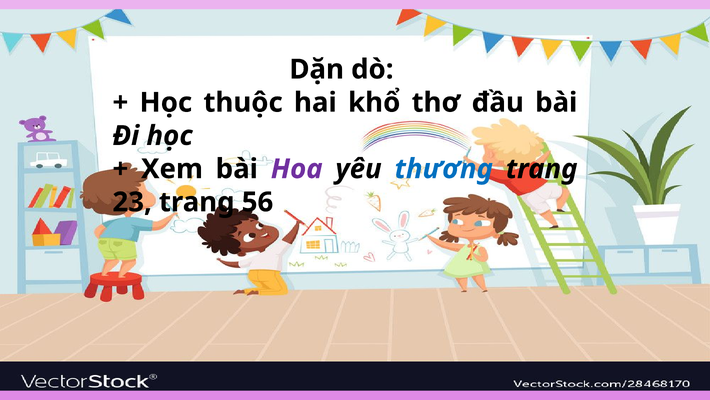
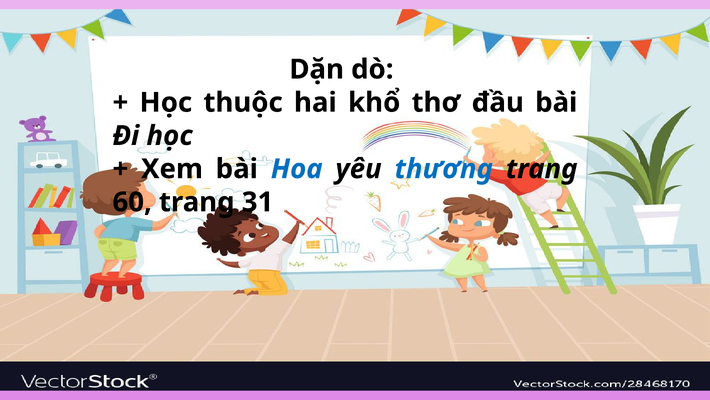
Hoa colour: purple -> blue (297, 169)
23: 23 -> 60 (132, 202)
56: 56 -> 31 (258, 202)
